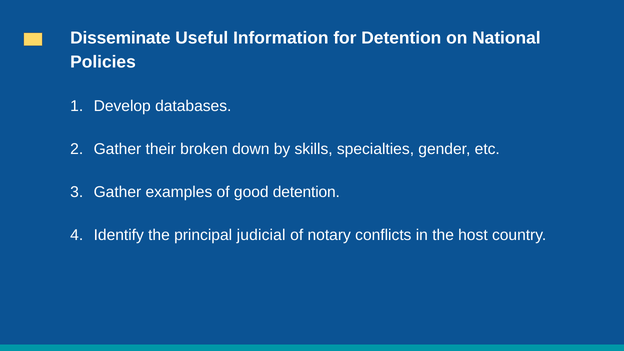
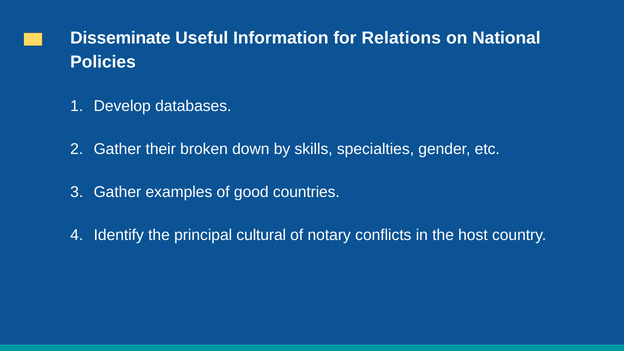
for Detention: Detention -> Relations (401, 38)
good detention: detention -> countries (306, 192)
judicial: judicial -> cultural (261, 235)
